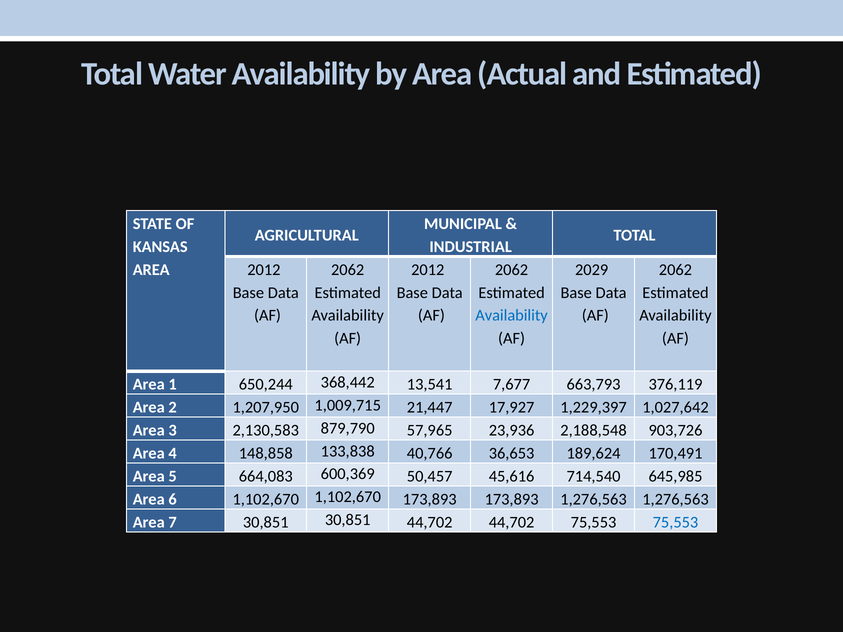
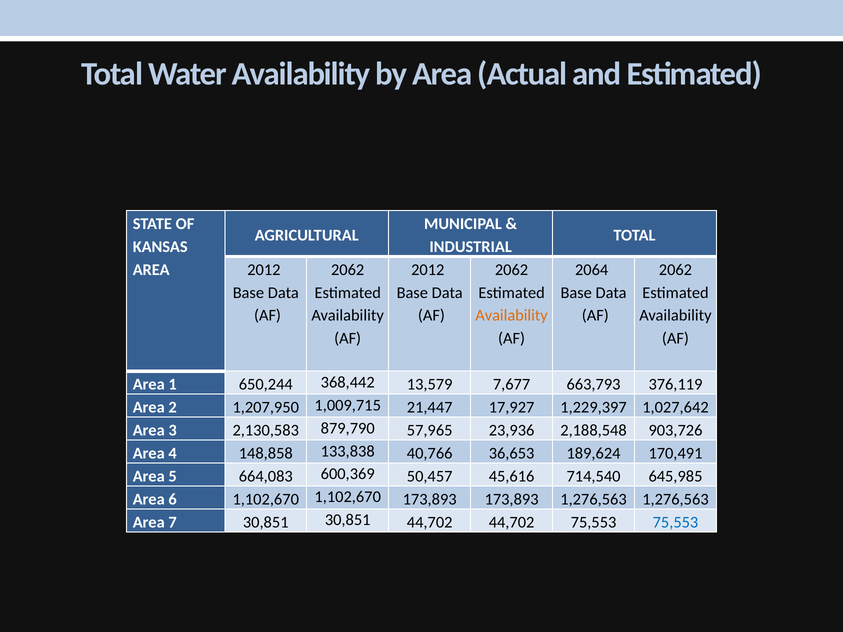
2029: 2029 -> 2064 (592, 270)
Availability colour: blue -> orange (512, 316)
13,541: 13,541 -> 13,579 (430, 385)
